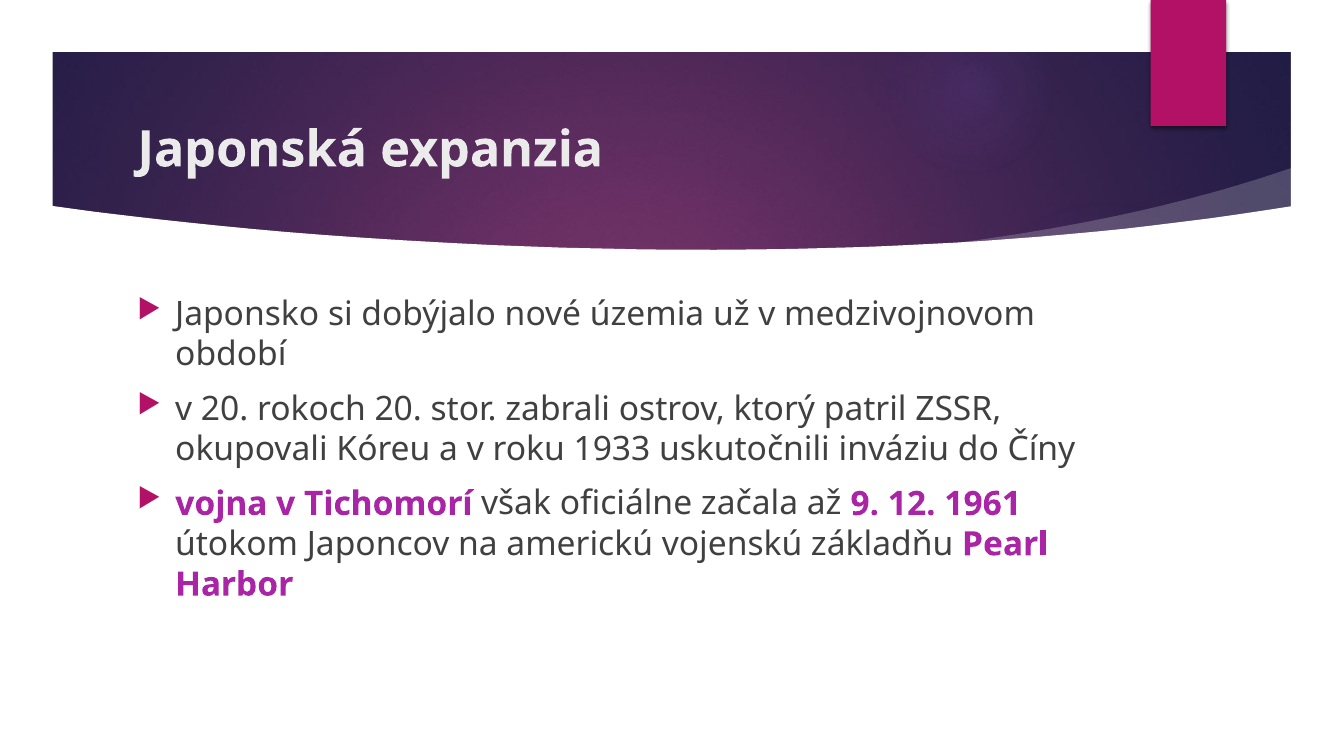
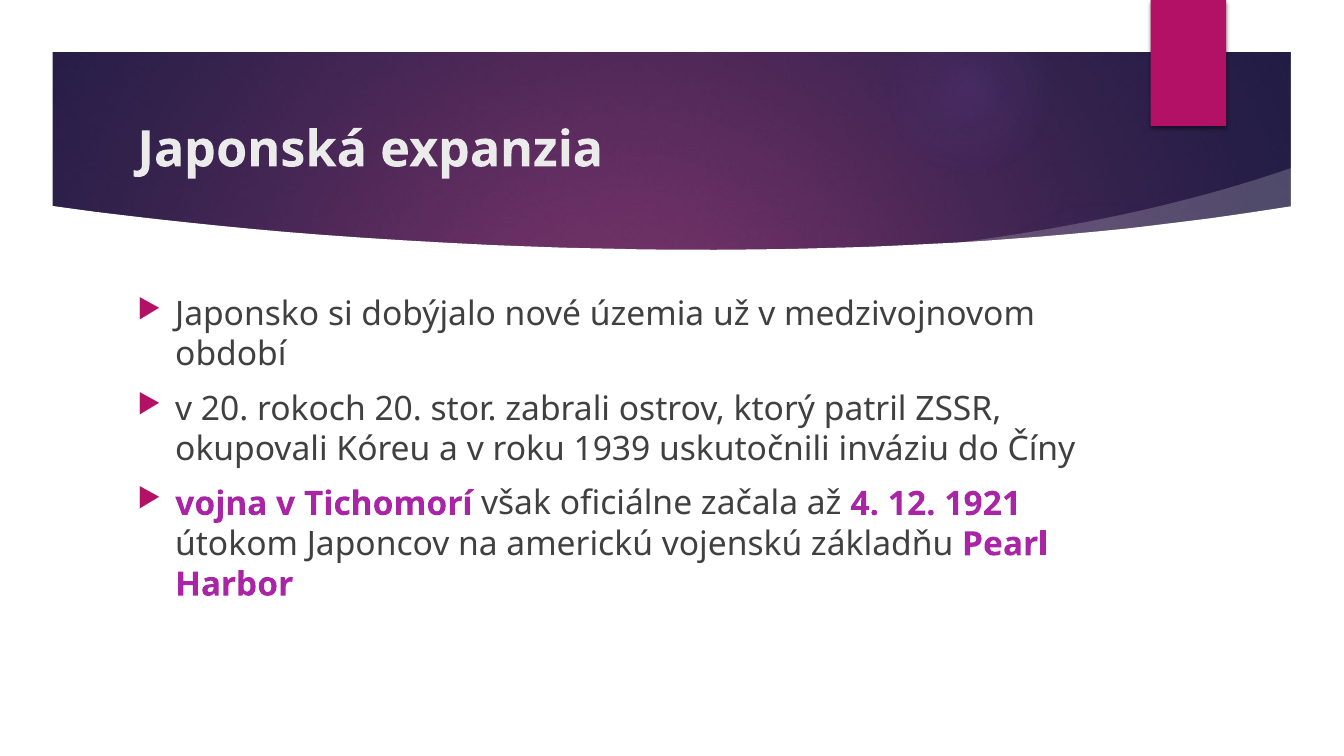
1933: 1933 -> 1939 (612, 450)
9: 9 -> 4 (865, 504)
1961: 1961 -> 1921 (983, 504)
